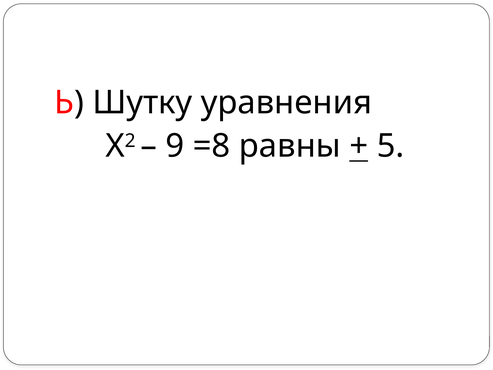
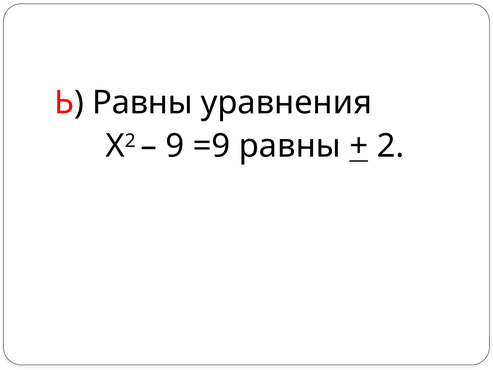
Ь Шутку: Шутку -> Равны (143, 103)
=8: =8 -> =9 (212, 146)
5: 5 -> 2 (391, 146)
